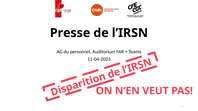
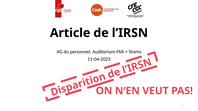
Presse: Presse -> Article (70, 33)
